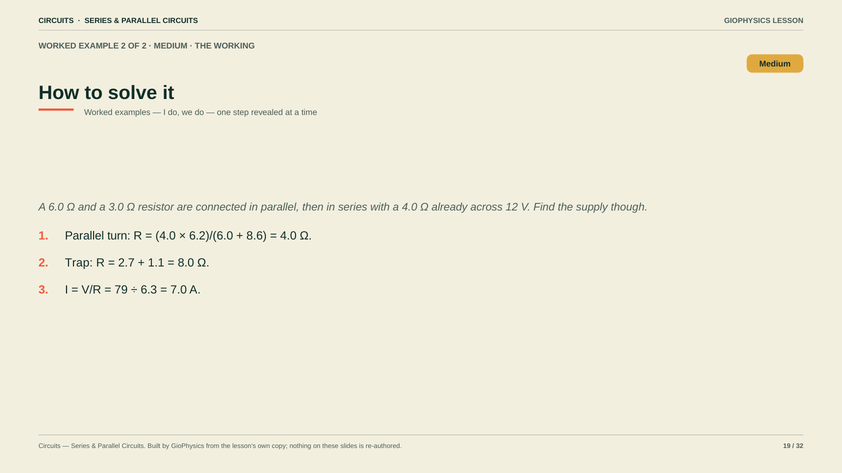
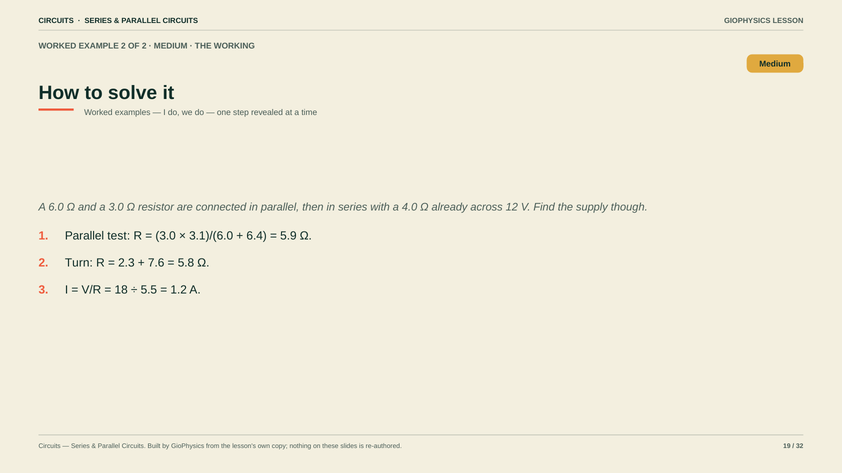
turn: turn -> test (119, 236)
4.0: 4.0 -> 3.0 (166, 236)
6.2)/(6.0: 6.2)/(6.0 -> 3.1)/(6.0 (211, 236)
8.6: 8.6 -> 6.4 (257, 236)
4.0: 4.0 -> 5.9 (288, 236)
Trap: Trap -> Turn (79, 263)
2.7: 2.7 -> 2.3 (126, 263)
1.1: 1.1 -> 7.6 (156, 263)
8.0: 8.0 -> 5.8 (186, 263)
79: 79 -> 18 (121, 290)
6.3: 6.3 -> 5.5 (149, 290)
7.0: 7.0 -> 1.2 (179, 290)
